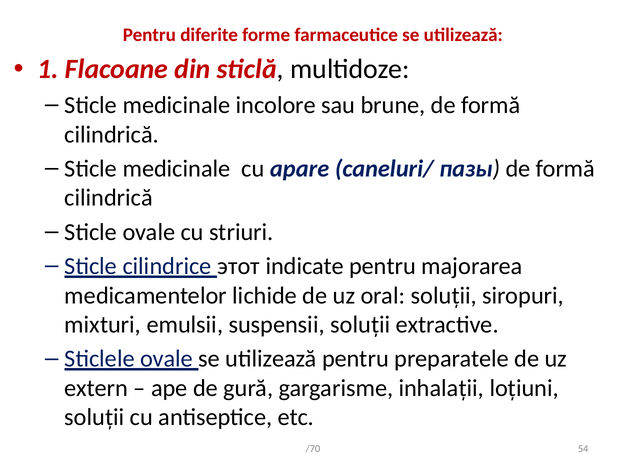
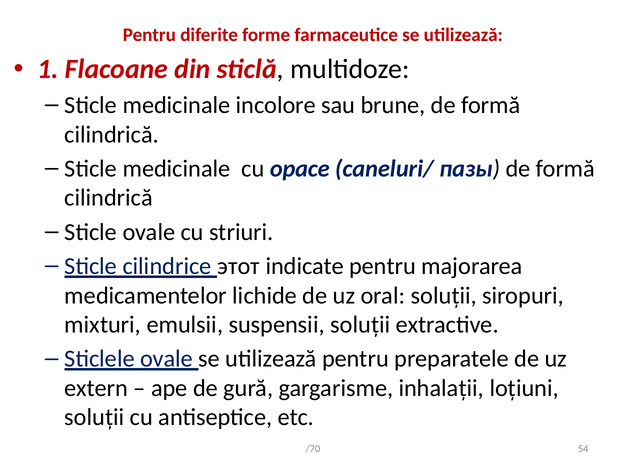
apare: apare -> opace (300, 168)
